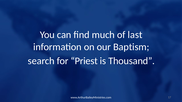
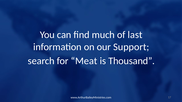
Baptism: Baptism -> Support (131, 47)
Priest: Priest -> Meat (84, 61)
